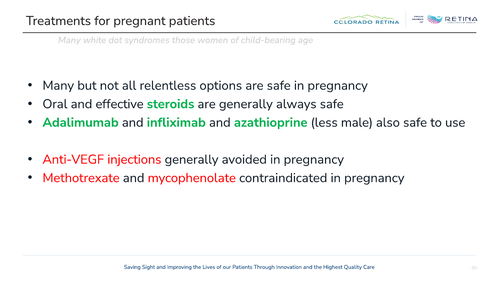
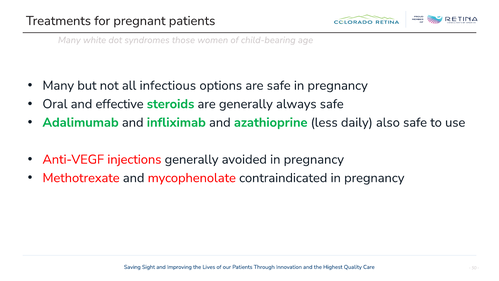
relentless: relentless -> infectious (168, 85)
male: male -> daily (357, 122)
